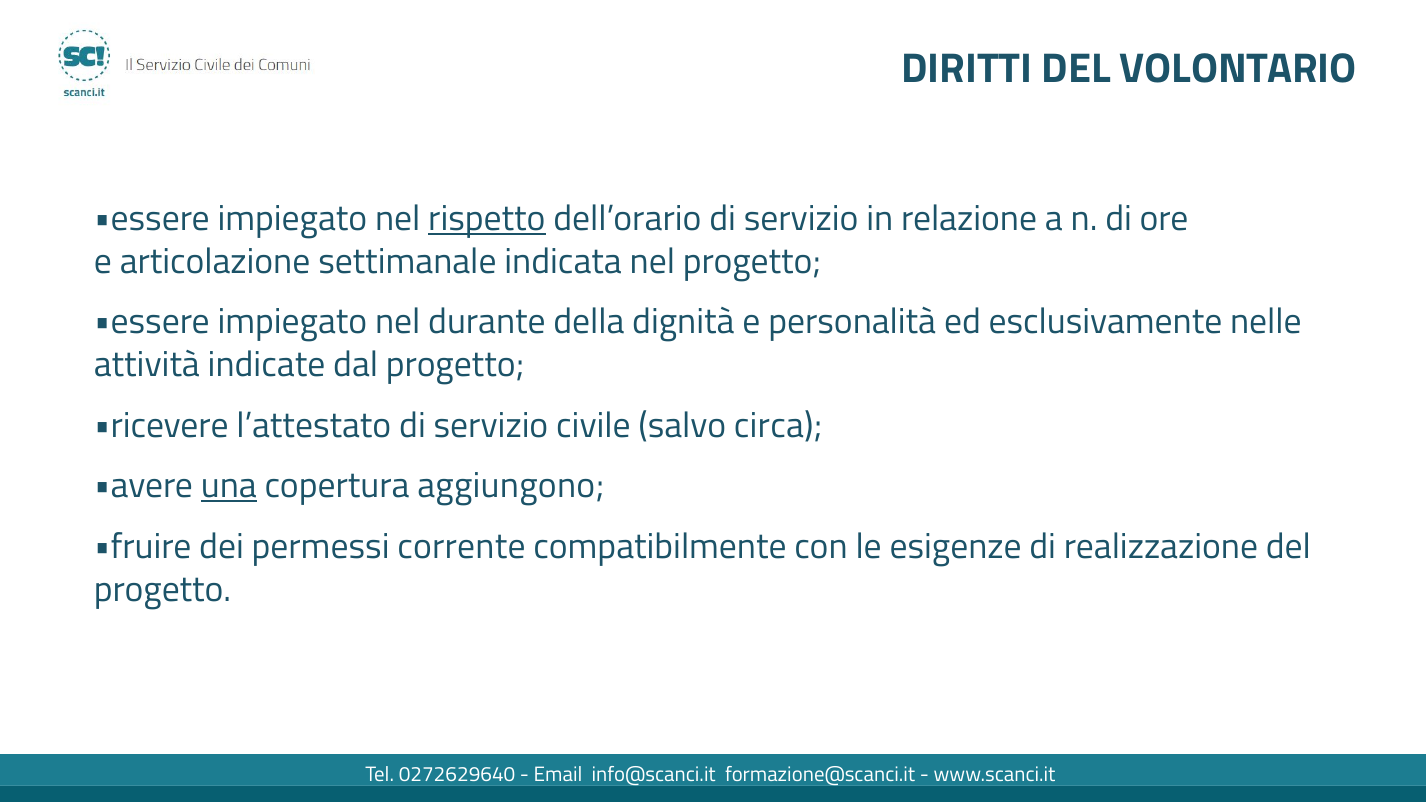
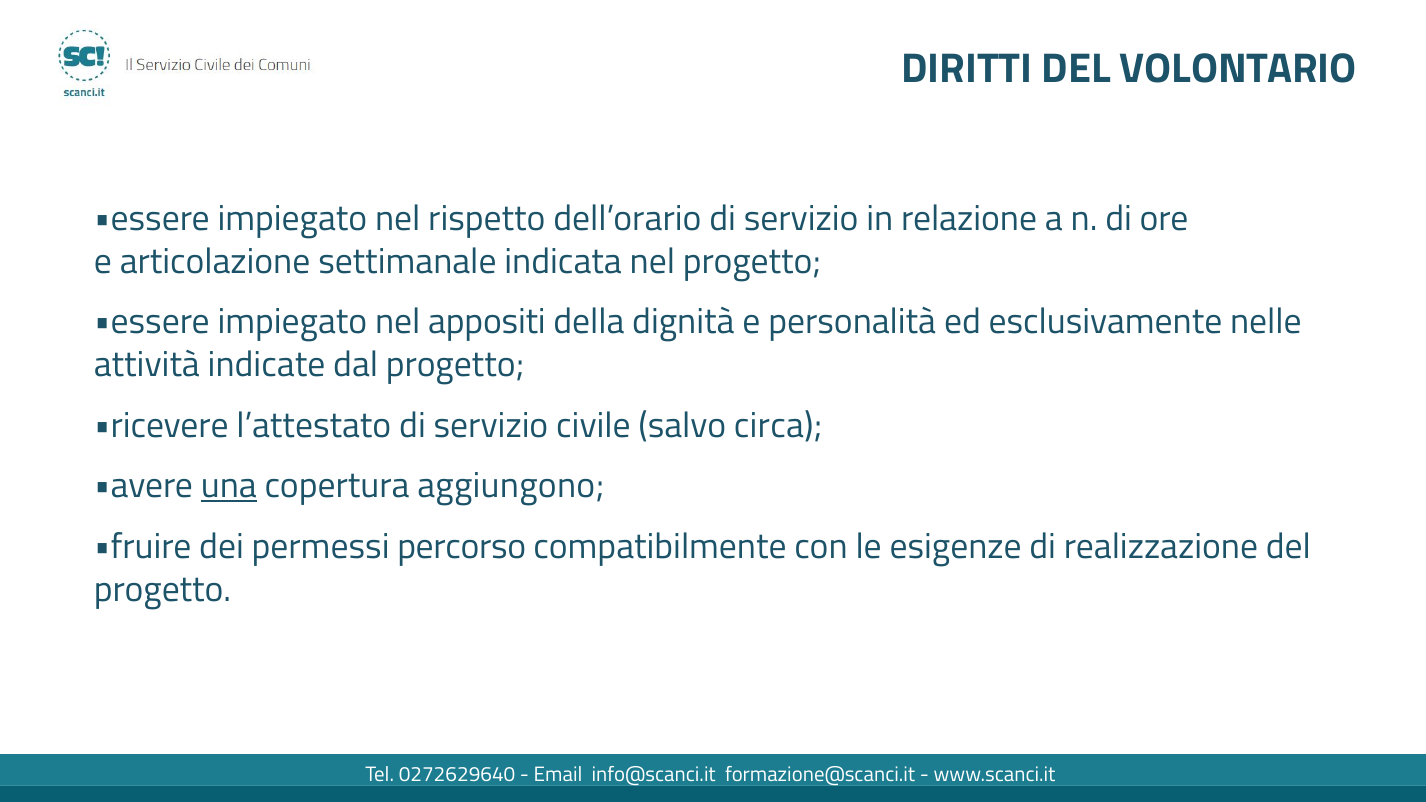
rispetto underline: present -> none (487, 219)
durante: durante -> appositi (487, 322)
corrente: corrente -> percorso (462, 547)
